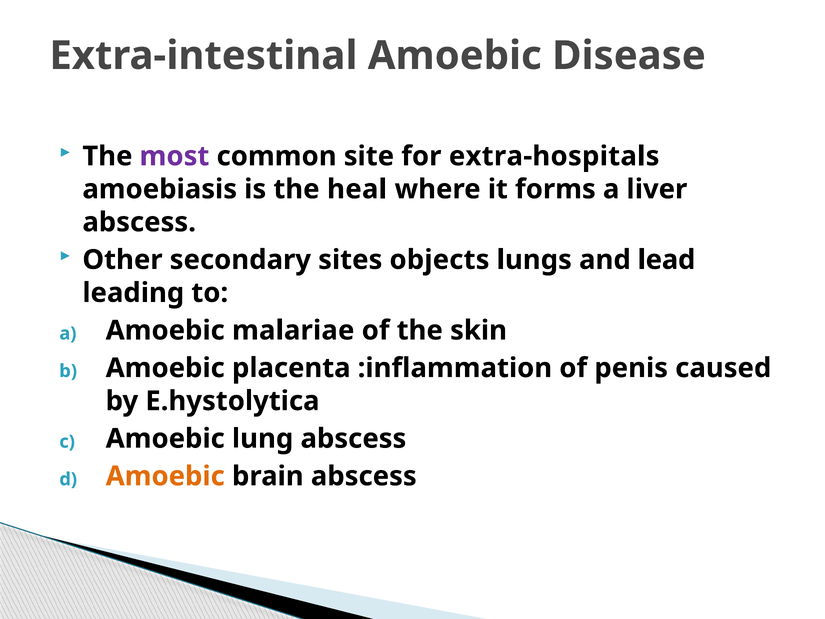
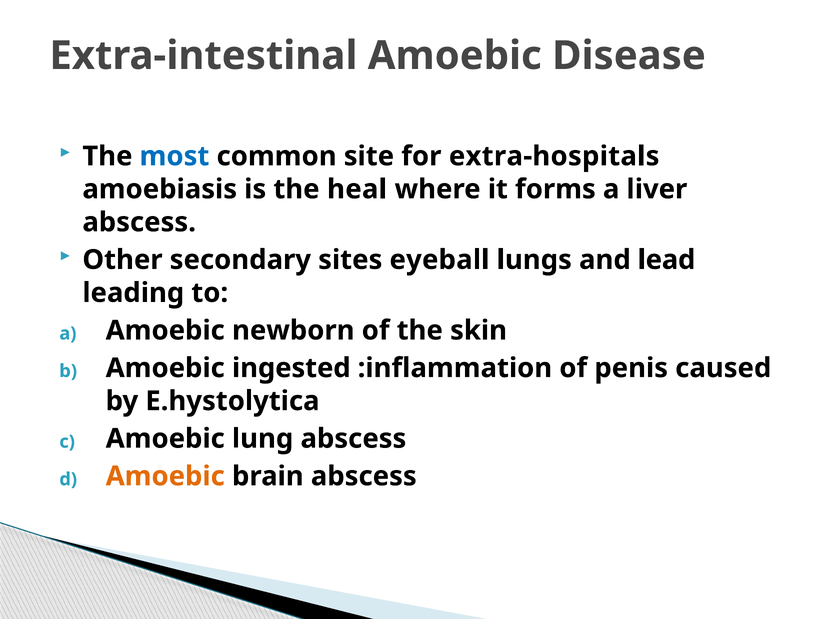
most colour: purple -> blue (174, 156)
objects: objects -> eyeball (439, 260)
malariae: malariae -> newborn (293, 330)
placenta: placenta -> ingested (291, 368)
